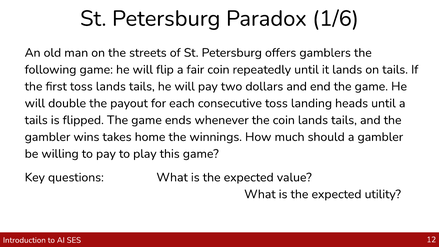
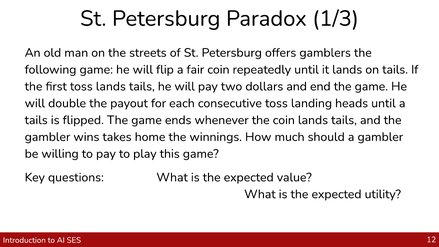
1/6: 1/6 -> 1/3 (336, 19)
